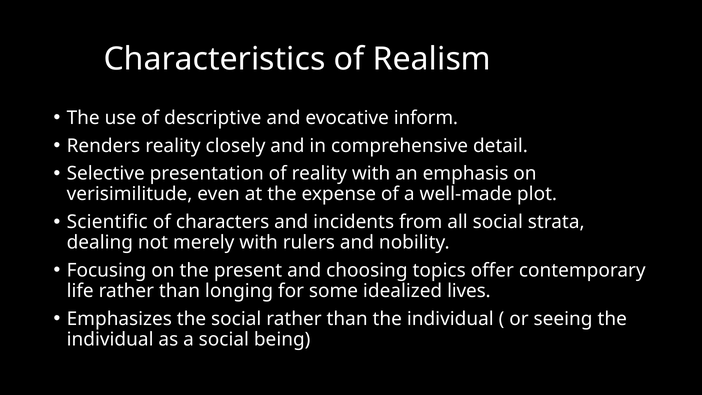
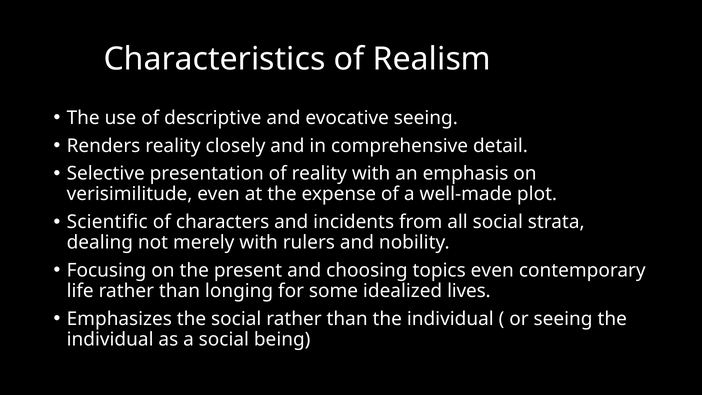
evocative inform: inform -> seeing (426, 118)
topics offer: offer -> even (492, 270)
